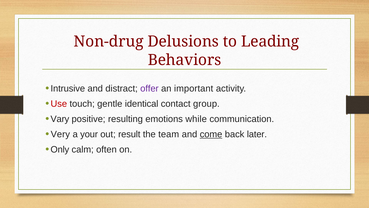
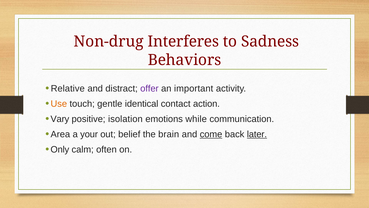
Delusions: Delusions -> Interferes (183, 41)
Leading: Leading -> Sadness (270, 41)
Intrusive: Intrusive -> Relative (68, 88)
Use colour: red -> orange (59, 104)
group: group -> action (206, 104)
resulting: resulting -> isolation (125, 119)
Very: Very -> Area (60, 134)
result: result -> belief (129, 134)
team: team -> brain (169, 134)
later underline: none -> present (257, 134)
